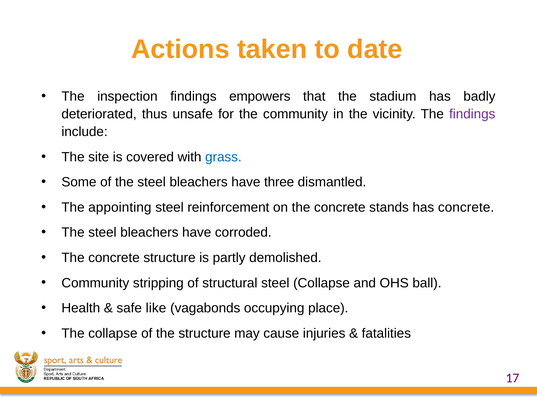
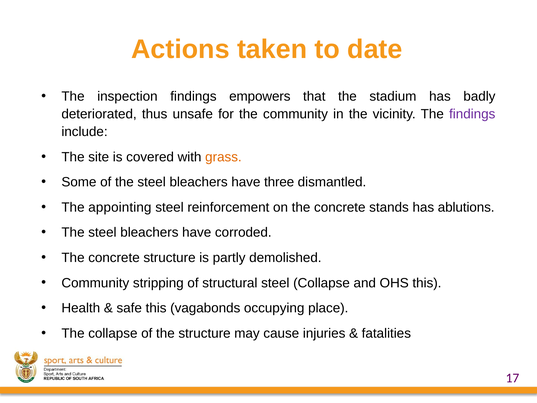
grass colour: blue -> orange (223, 157)
has concrete: concrete -> ablutions (466, 207)
OHS ball: ball -> this (427, 283)
safe like: like -> this (156, 308)
